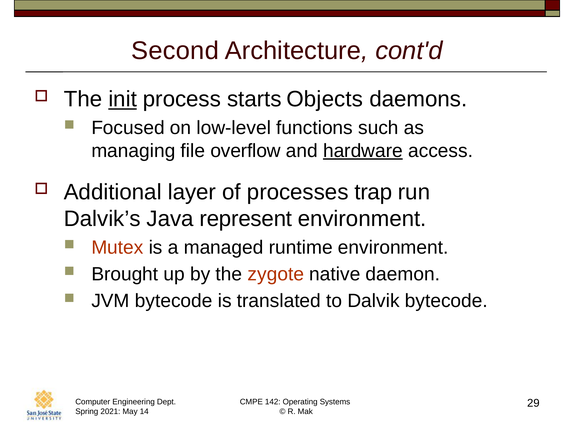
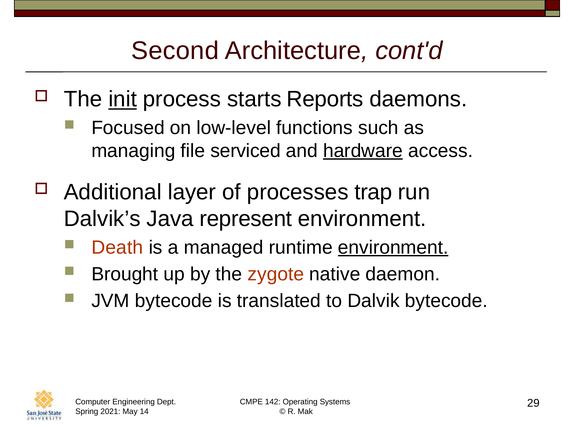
Objects: Objects -> Reports (325, 99)
overflow: overflow -> serviced (246, 151)
Mutex: Mutex -> Death (117, 247)
environment underline: none -> present (393, 247)
